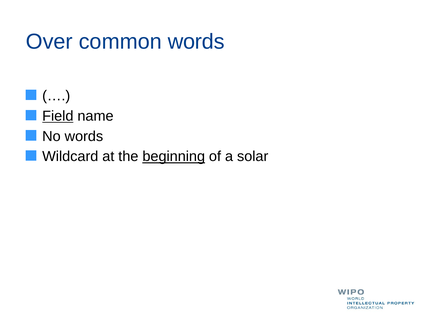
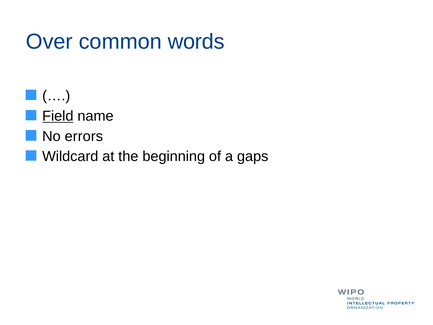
No words: words -> errors (84, 136)
beginning underline: present -> none (174, 156)
solar: solar -> gaps (253, 156)
